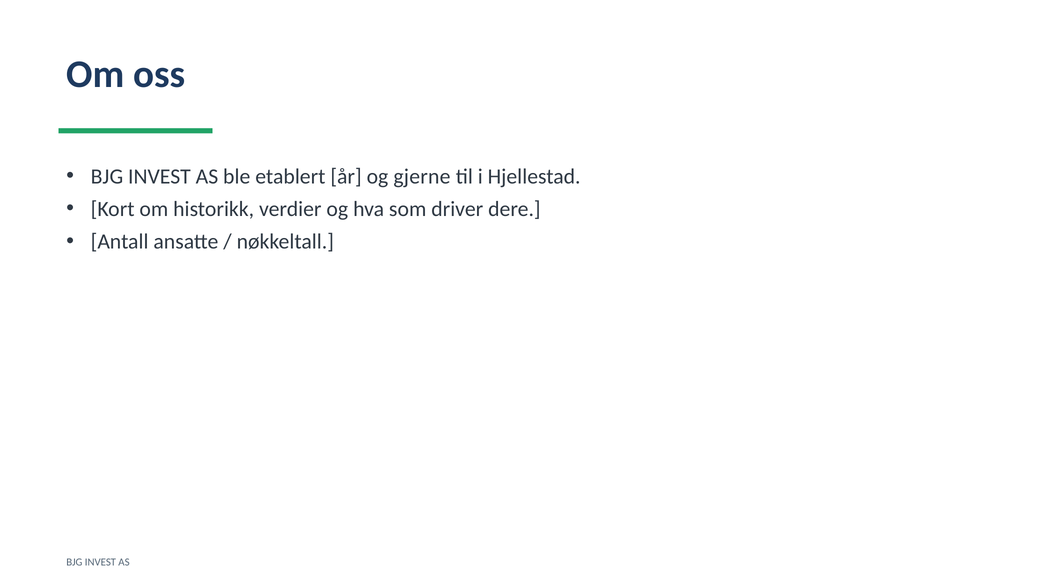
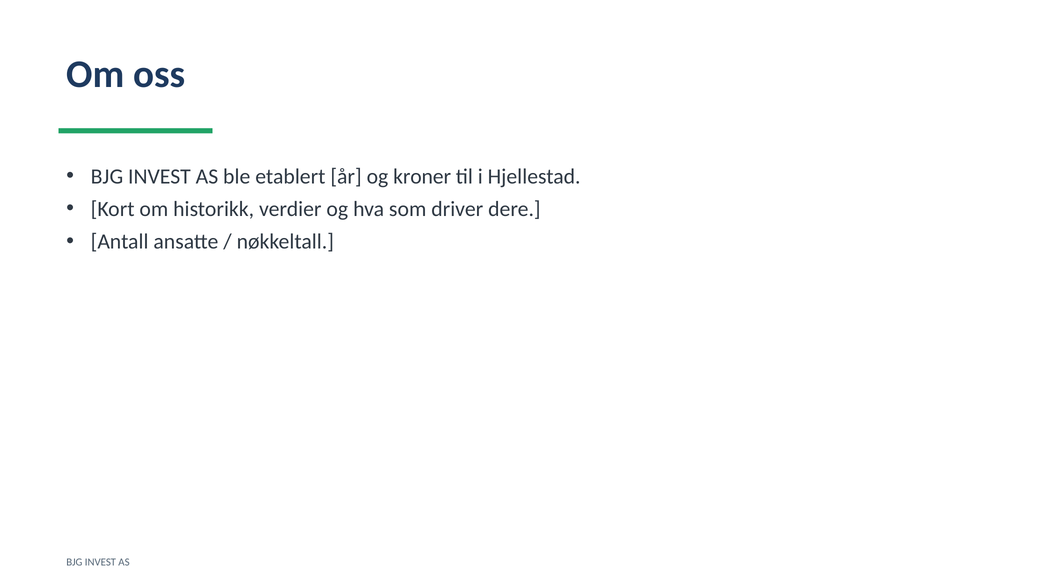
gjerne: gjerne -> kroner (422, 176)
